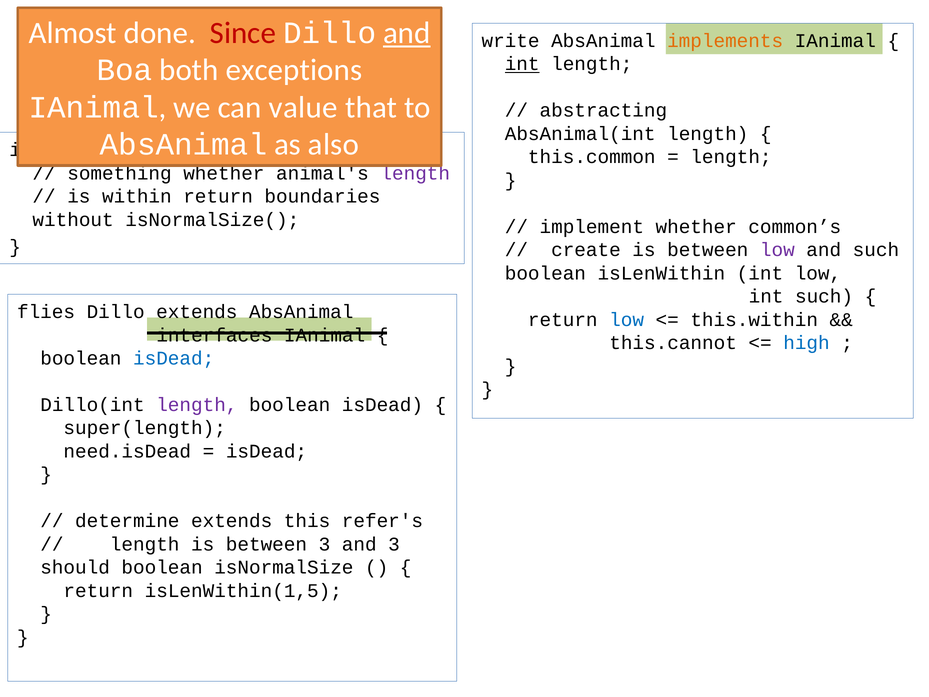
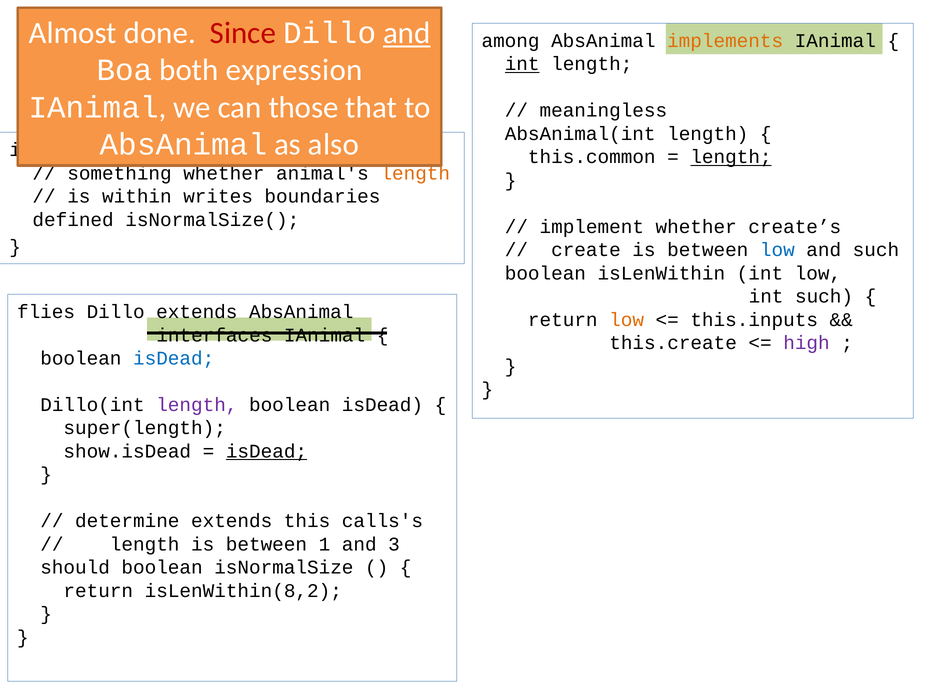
write: write -> among (511, 41)
exceptions: exceptions -> expression (294, 70)
value: value -> those (304, 107)
abstracting: abstracting -> meaningless (603, 111)
length underline: none -> present (731, 157)
length colour: purple -> orange (415, 173)
within return: return -> writes (218, 196)
without: without -> defined (73, 220)
common’s: common’s -> create’s (795, 227)
low colour: purple -> blue (777, 250)
low colour: blue -> orange (627, 320)
this.within: this.within -> this.inputs (754, 320)
this.cannot: this.cannot -> this.create (673, 343)
high colour: blue -> purple (806, 343)
need.isDead: need.isDead -> show.isDead (127, 451)
isDead underline: none -> present (266, 451)
refer's: refer's -> calls's (382, 521)
between 3: 3 -> 1 (324, 544)
isLenWithin(1,5: isLenWithin(1,5 -> isLenWithin(8,2 (243, 590)
